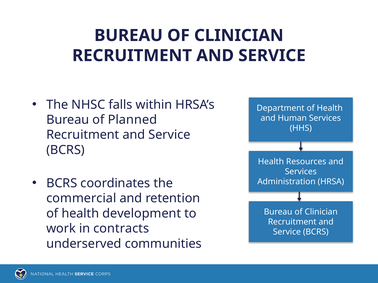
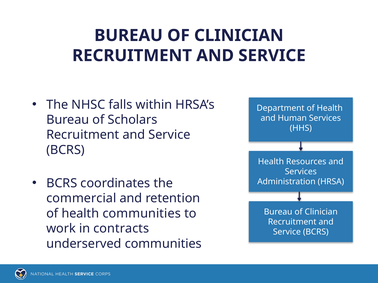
Planned: Planned -> Scholars (133, 120)
health development: development -> communities (142, 214)
